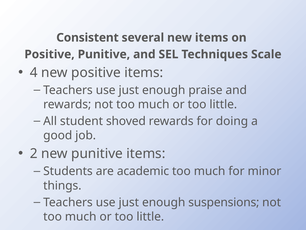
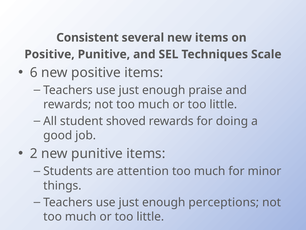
4: 4 -> 6 (34, 72)
academic: academic -> attention (143, 171)
suspensions: suspensions -> perceptions (224, 202)
